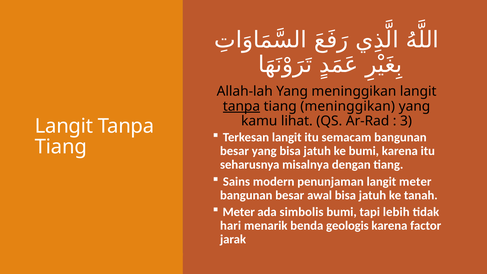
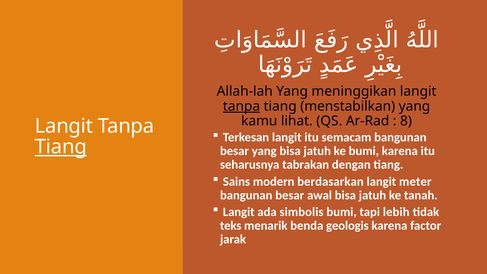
tiang meninggikan: meninggikan -> menstabilkan (348, 106)
3: 3 -> 8 (406, 121)
Tiang underline: none -> present (61, 147)
misalnya: misalnya -> tabrakan (306, 165)
penunjaman: penunjaman -> berdasarkan (330, 181)
Meter: Meter -> Langit (239, 212)
hari: hari -> teks (231, 226)
